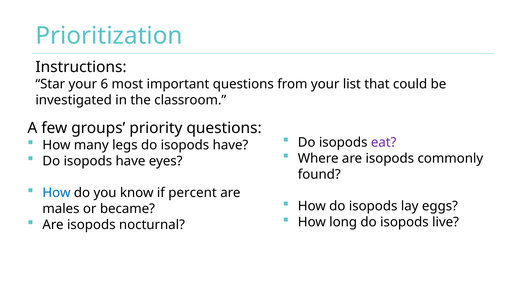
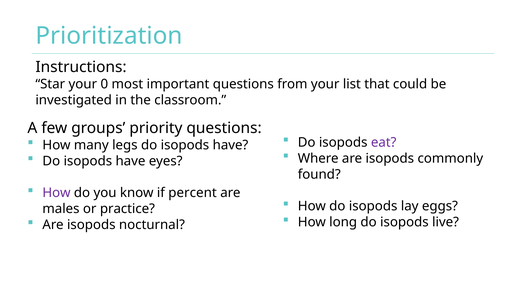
6: 6 -> 0 (104, 84)
How colour: blue -> purple (56, 193)
became: became -> practice (127, 209)
